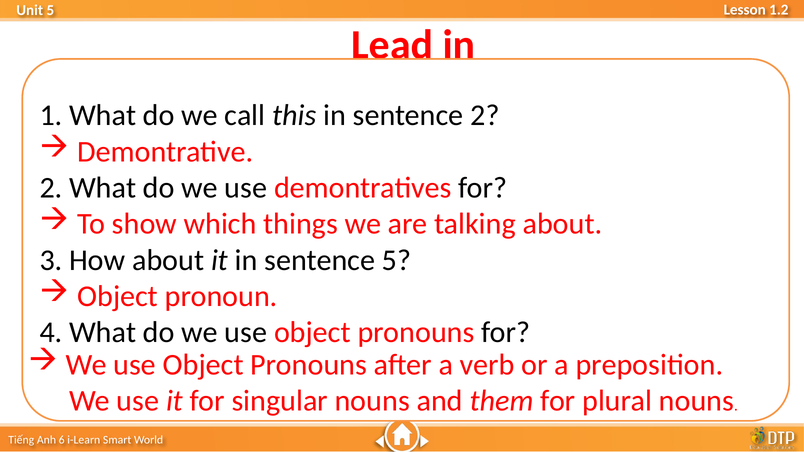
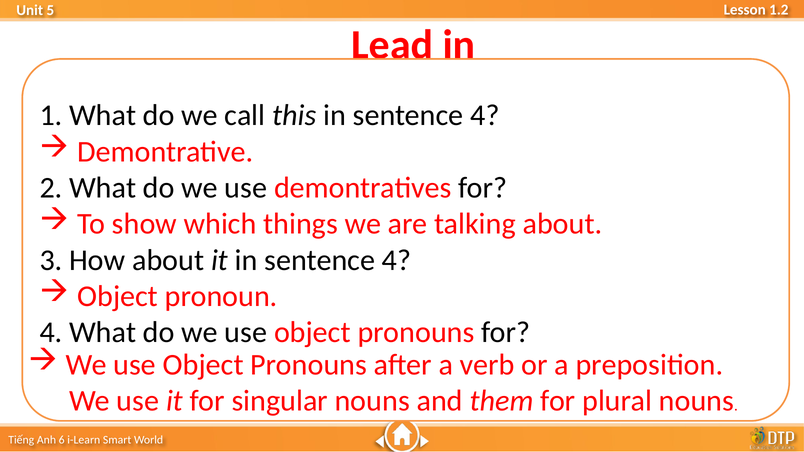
this in sentence 2: 2 -> 4 (485, 116)
it in sentence 5: 5 -> 4 (397, 260)
